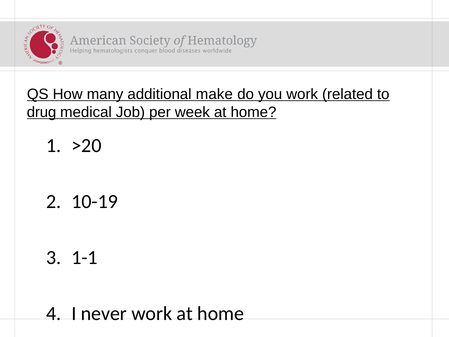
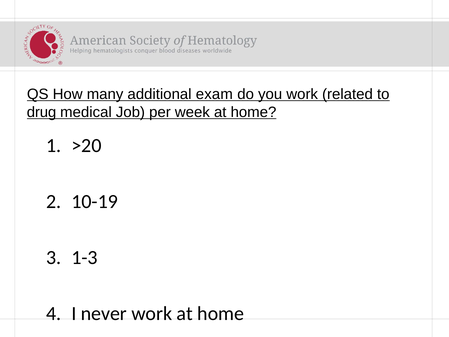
make: make -> exam (214, 94)
1-1: 1-1 -> 1-3 (85, 257)
